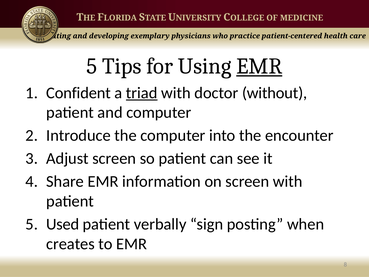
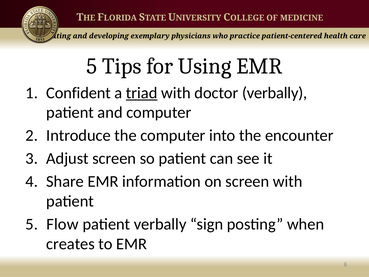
EMR underline: present -> none (259, 66)
doctor without: without -> verbally (275, 93)
Used: Used -> Flow (62, 224)
